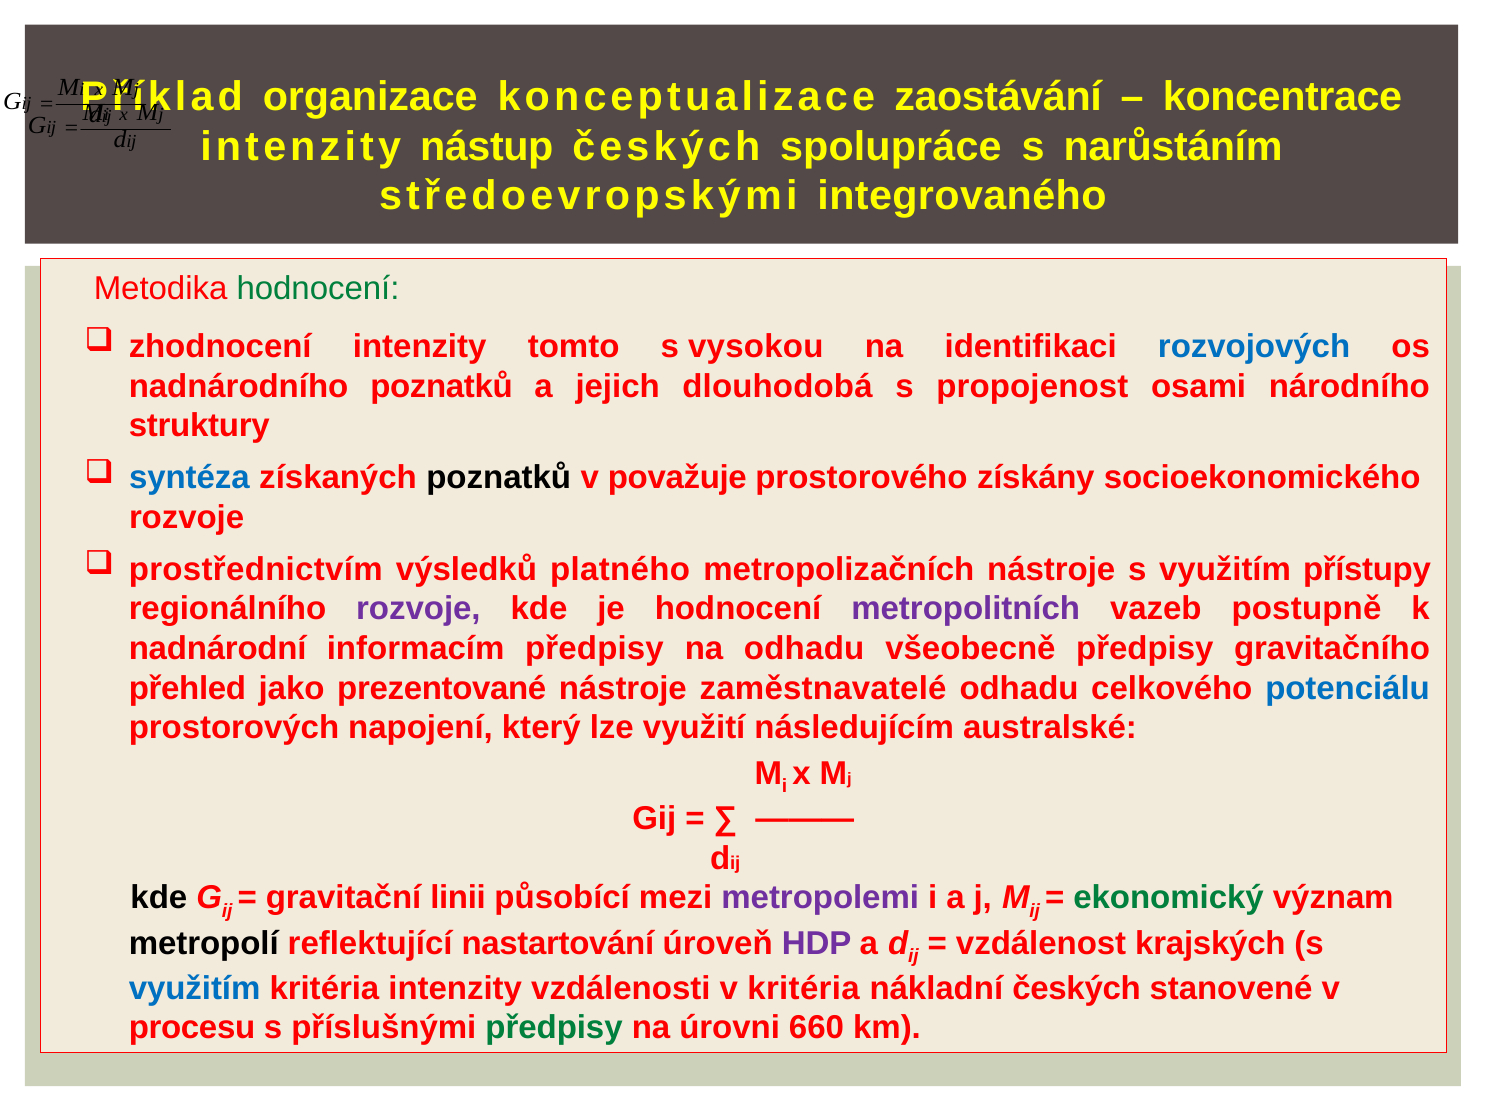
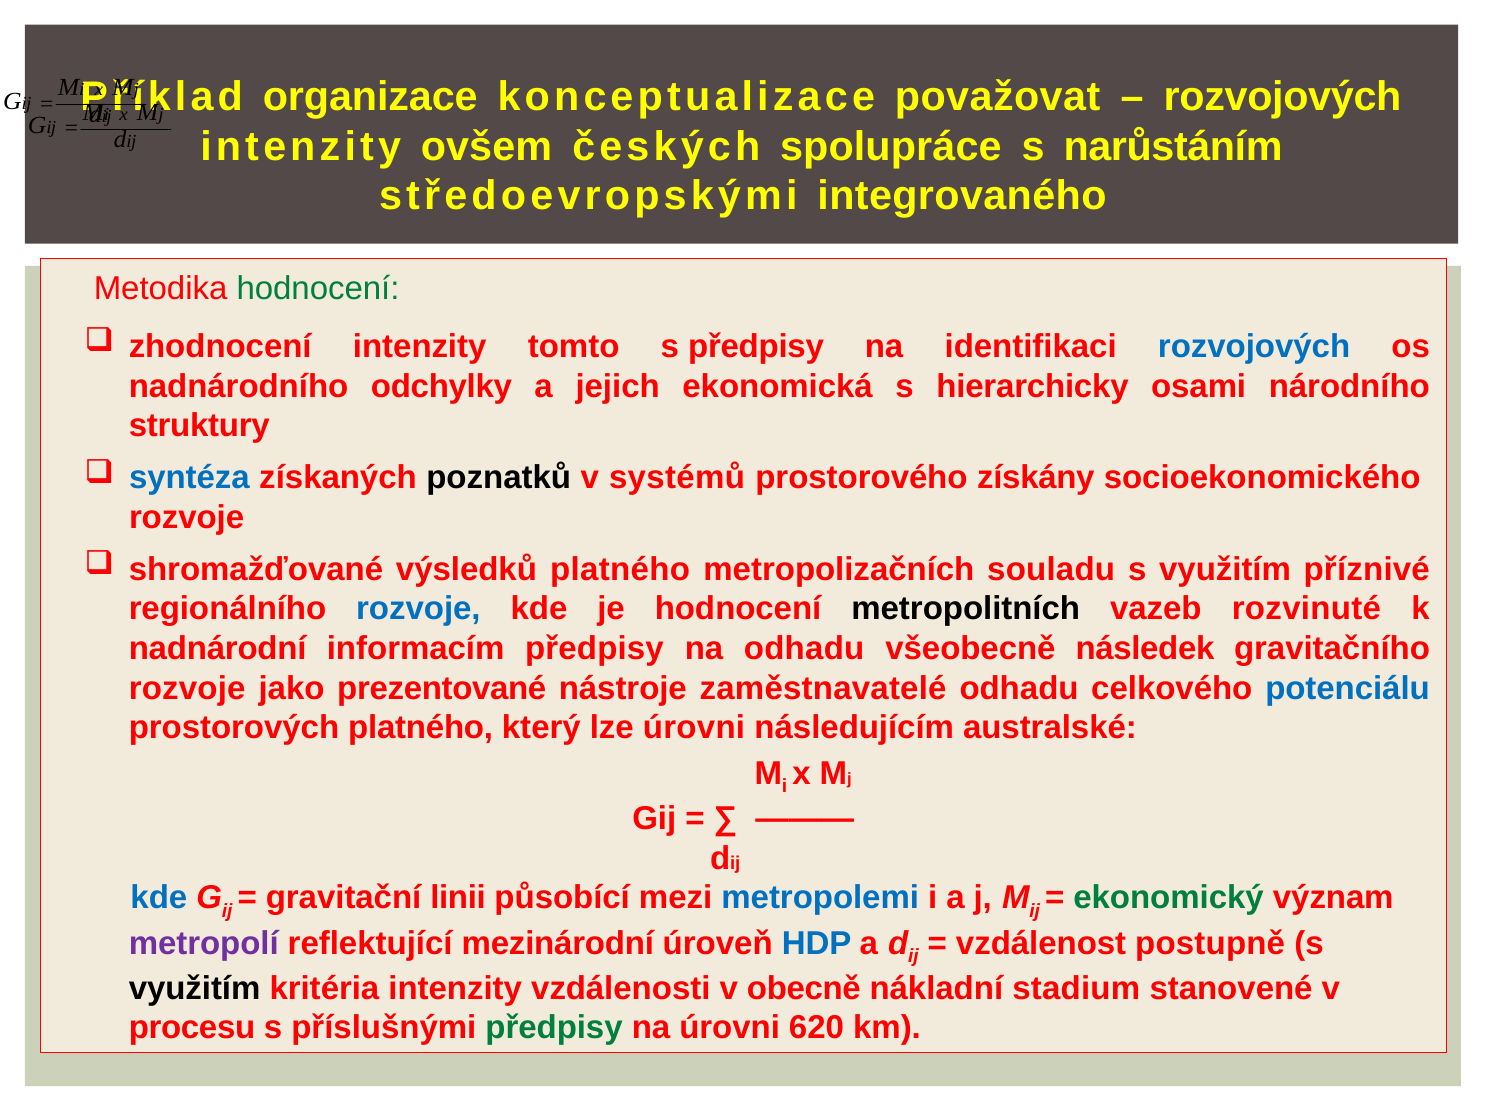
zaostávání: zaostávání -> považovat (998, 97)
koncentrace: koncentrace -> rozvojových (1283, 97)
nástup: nástup -> ovšem (486, 146)
s vysokou: vysokou -> předpisy (756, 347)
nadnárodního poznatků: poznatků -> odchylky (441, 386)
dlouhodobá: dlouhodobá -> ekonomická (778, 386)
propojenost: propojenost -> hierarchicky (1033, 386)
považuje: považuje -> systémů (677, 478)
prostřednictvím: prostřednictvím -> shromažďované (256, 570)
metropolizačních nástroje: nástroje -> souladu (1051, 570)
přístupy: přístupy -> příznivé (1367, 570)
rozvoje colour: purple -> blue (418, 609)
metropolitních colour: purple -> black (966, 609)
postupně: postupně -> rozvinuté (1306, 609)
všeobecně předpisy: předpisy -> následek (1145, 649)
přehled: přehled -> rozvoje (187, 688)
prostorových napojení: napojení -> platného (421, 728)
lze využití: využití -> úrovni (694, 728)
kde colour: black -> blue (159, 898)
metropolemi colour: purple -> blue (820, 898)
metropolí colour: black -> purple (204, 943)
nastartování: nastartování -> mezinárodní (558, 943)
HDP colour: purple -> blue (817, 943)
krajských: krajských -> postupně (1210, 943)
využitím colour: blue -> black (195, 988)
v kritéria: kritéria -> obecně (804, 988)
nákladní českých: českých -> stadium (1076, 988)
660: 660 -> 620 (816, 1028)
